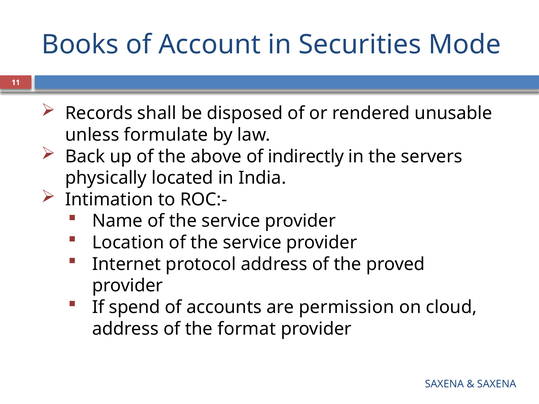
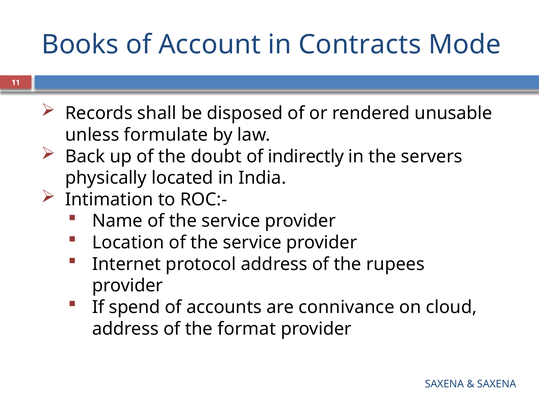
Securities: Securities -> Contracts (360, 45)
above: above -> doubt (216, 157)
proved: proved -> rupees (395, 264)
permission: permission -> connivance (347, 307)
